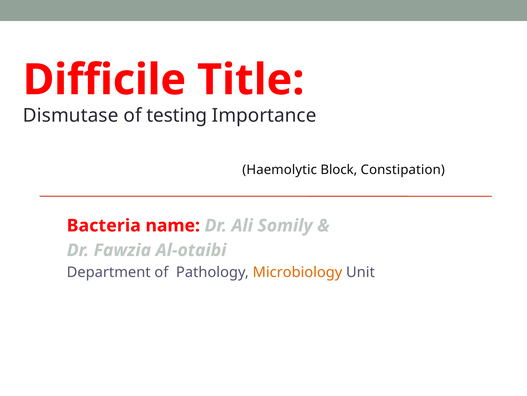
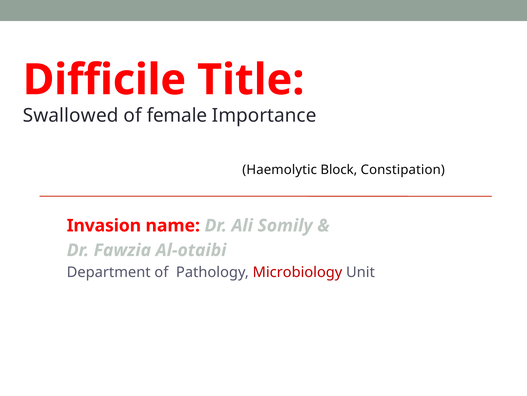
Dismutase: Dismutase -> Swallowed (71, 115)
testing: testing -> female (177, 115)
Bacteria: Bacteria -> Invasion (104, 225)
Microbiology colour: orange -> red (297, 272)
